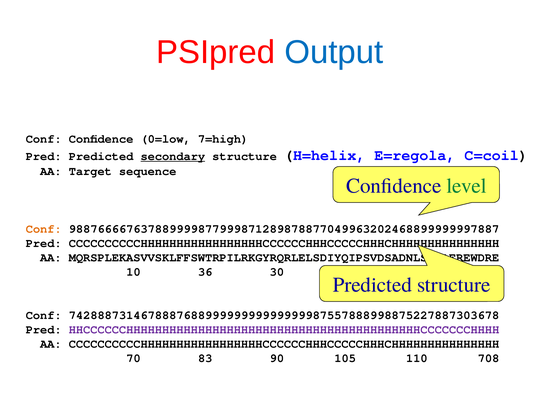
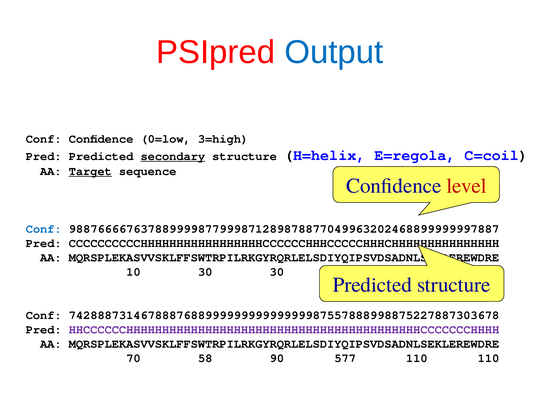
7=high: 7=high -> 3=high (223, 139)
Target underline: none -> present (90, 171)
level colour: green -> red (467, 186)
Conf colour: orange -> blue (44, 229)
10 36: 36 -> 30 (205, 272)
CCCCCCCCCCHHHHHHHHHHHHHHHHHCCCCCCHHHCCCCCHHHCHHHHHHHHHHHHHHH: CCCCCCCCCCHHHHHHHHHHHHHHHHHCCCCCCHHHCCCCCHHHCHHHHHHHHHHHHHHH -> MQRSPLEKASVVSKLFFSWTRPILRKGYRQRLELSDIYQIPSVDSADNLSEKLEREWDRE (284, 344)
83: 83 -> 58 (205, 358)
105: 105 -> 577 (345, 358)
110 708: 708 -> 110 (489, 358)
